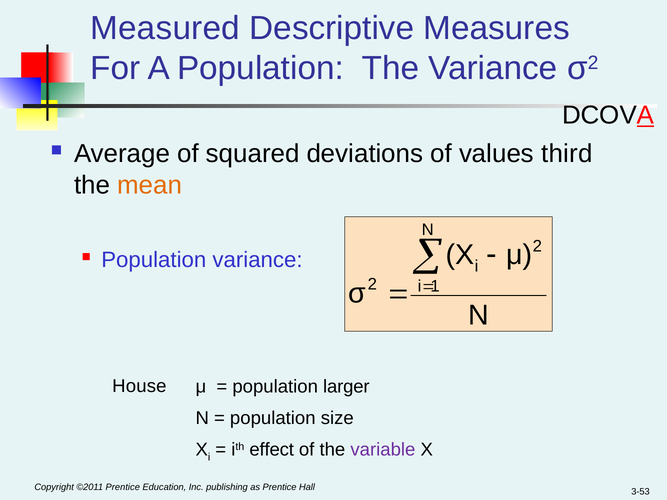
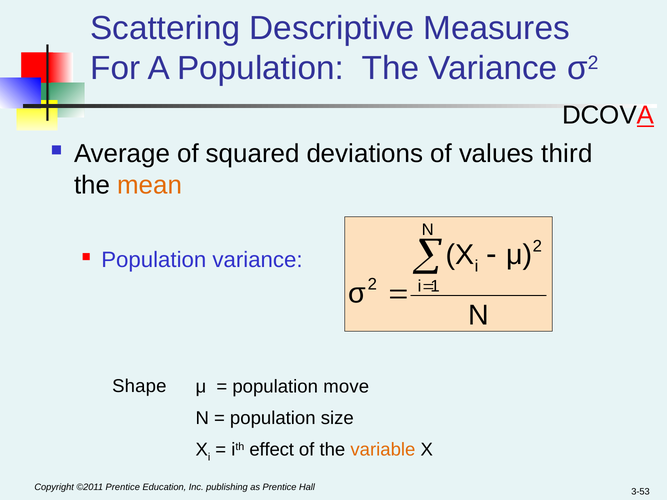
Measured: Measured -> Scattering (165, 28)
House: House -> Shape (139, 386)
larger: larger -> move (346, 387)
variable colour: purple -> orange (383, 450)
